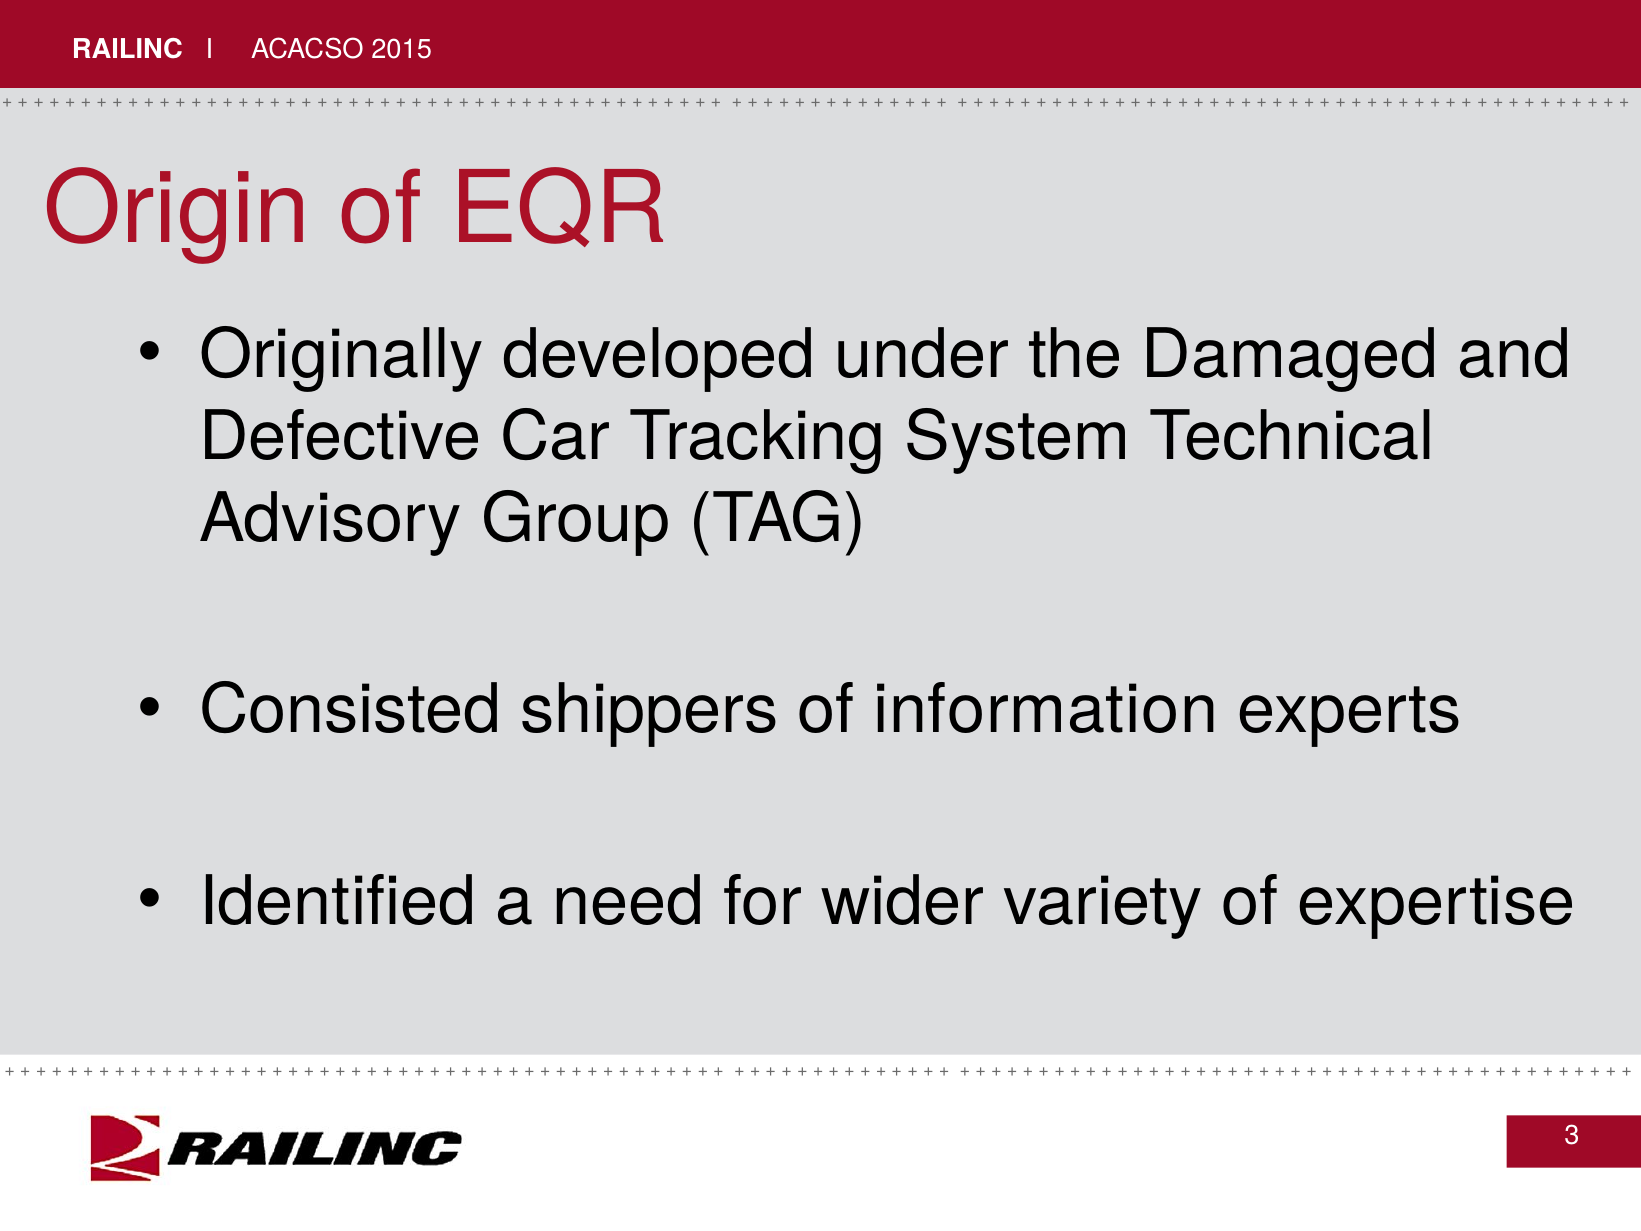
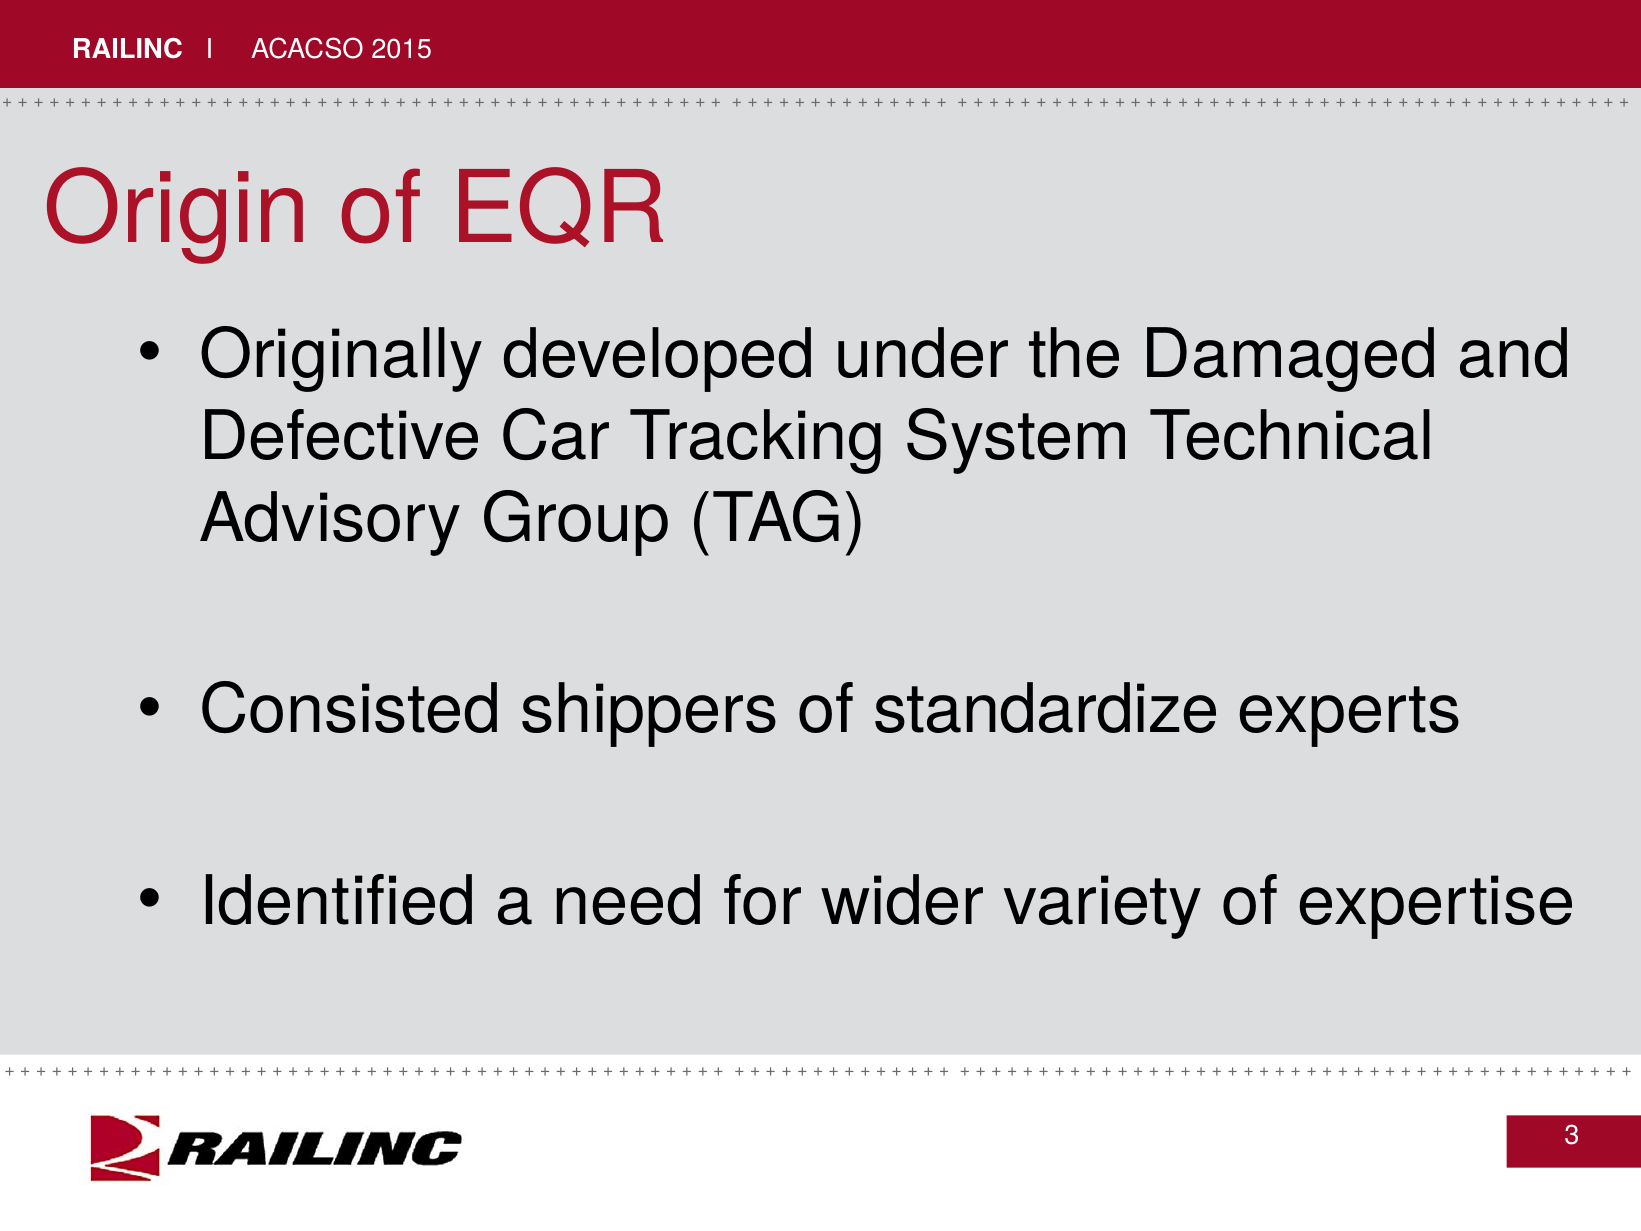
information: information -> standardize (1046, 710)
